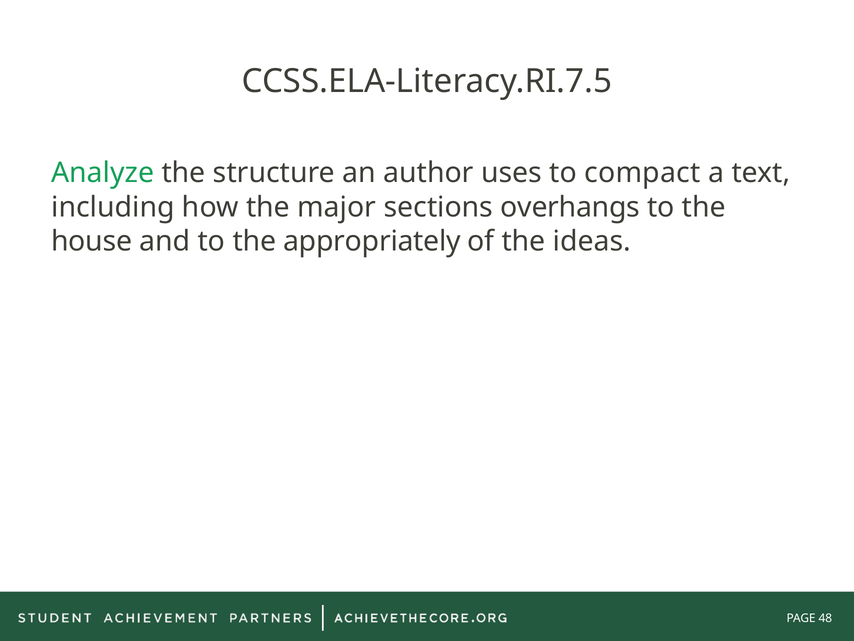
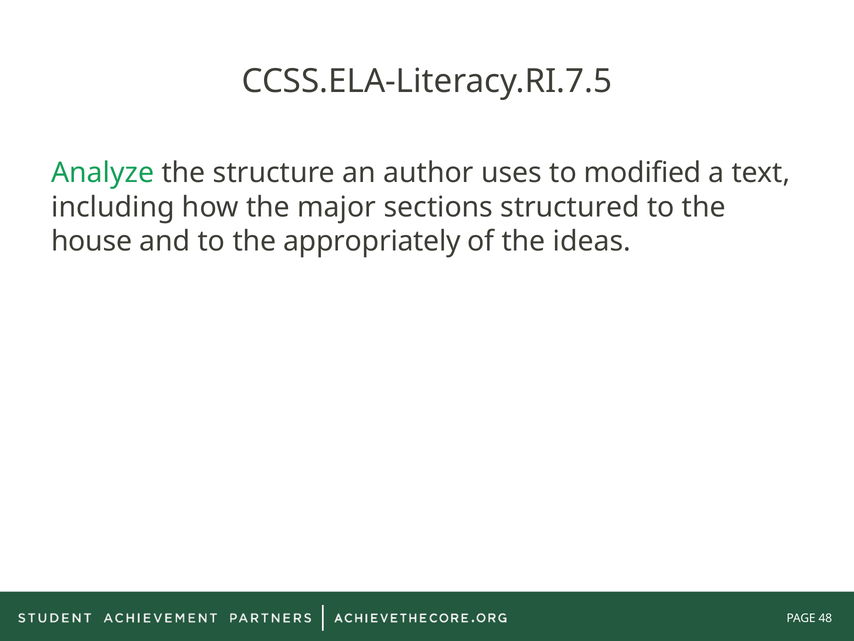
compact: compact -> modified (643, 173)
overhangs: overhangs -> structured (570, 207)
